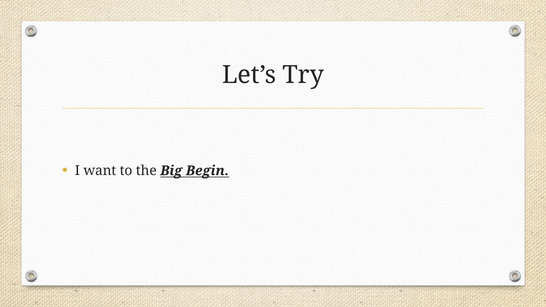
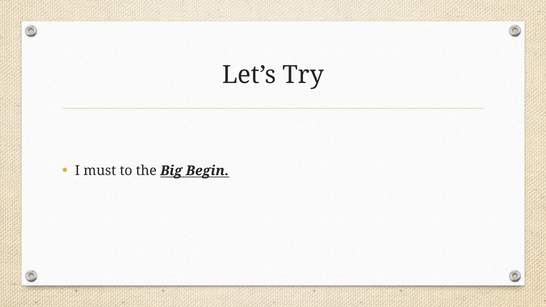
want: want -> must (100, 171)
